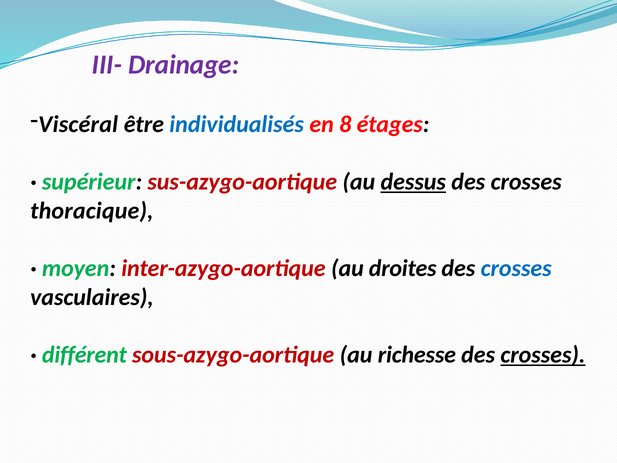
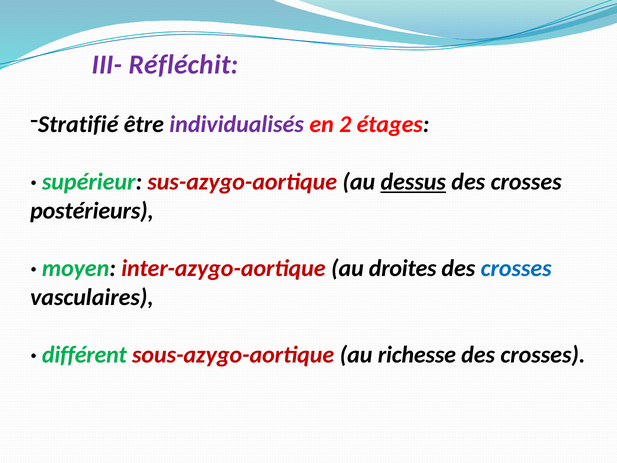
Drainage: Drainage -> Réfléchit (184, 65)
Viscéral: Viscéral -> Stratifié (78, 124)
individualisés colour: blue -> purple (237, 124)
8: 8 -> 2 (345, 124)
thoracique: thoracique -> postérieurs (92, 211)
crosses underline: present -> none (543, 355)
